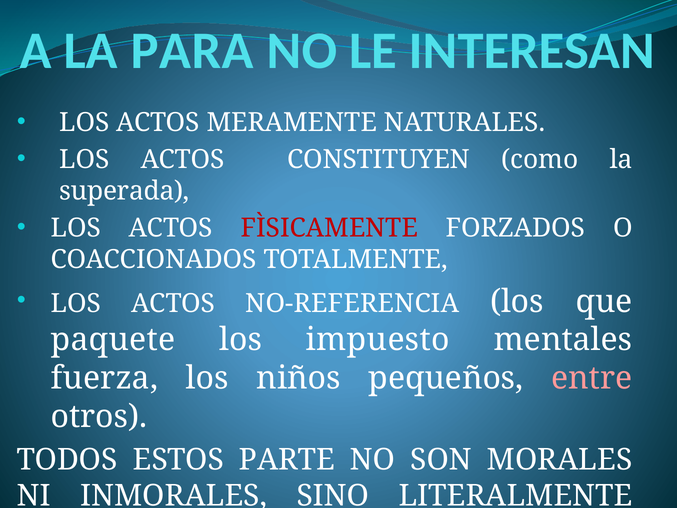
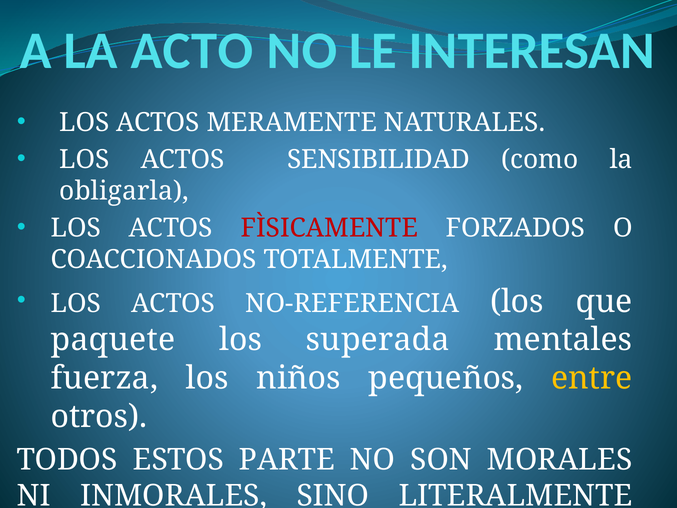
PARA: PARA -> ACTO (192, 51)
CONSTITUYEN: CONSTITUYEN -> SENSIBILIDAD (379, 159)
superada: superada -> obligarla (124, 191)
impuesto: impuesto -> superada (378, 340)
entre colour: pink -> yellow (592, 378)
